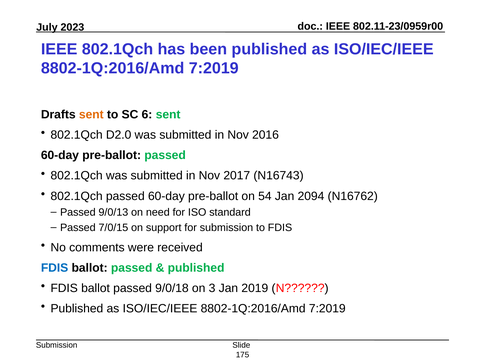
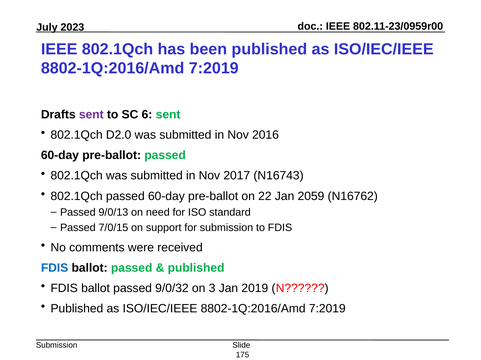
sent colour: orange -> purple (91, 115)
54: 54 -> 22 (265, 196)
2094: 2094 -> 2059 (311, 196)
9/0/18: 9/0/18 -> 9/0/32 (172, 289)
